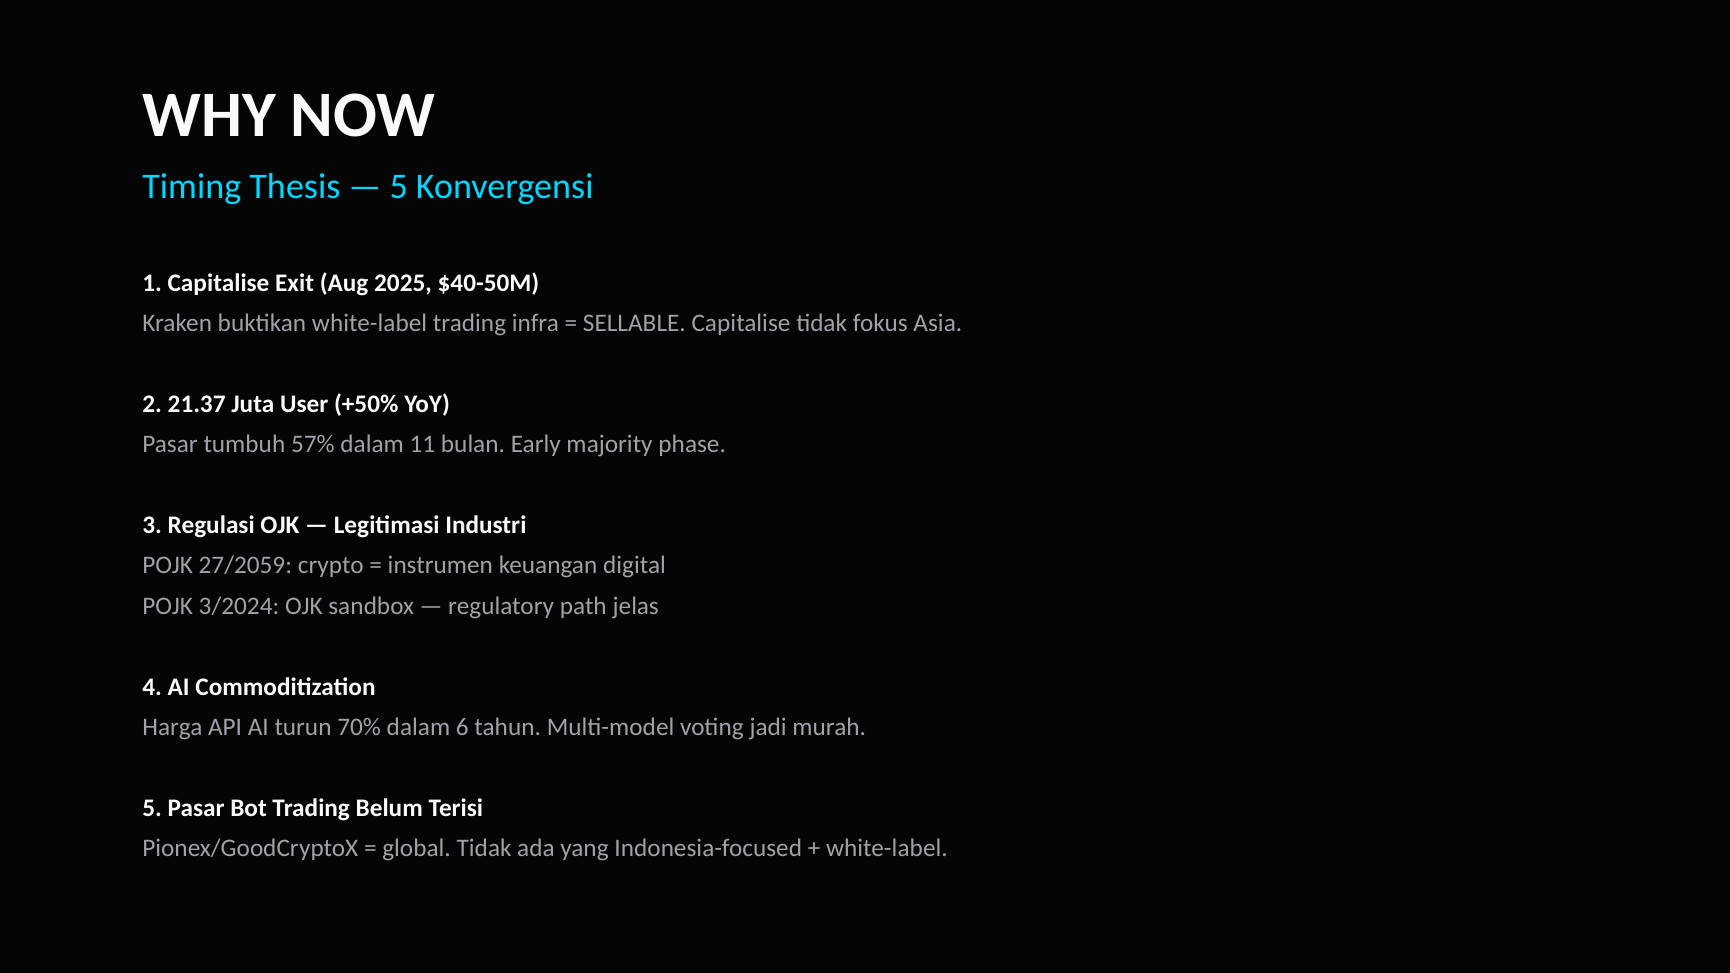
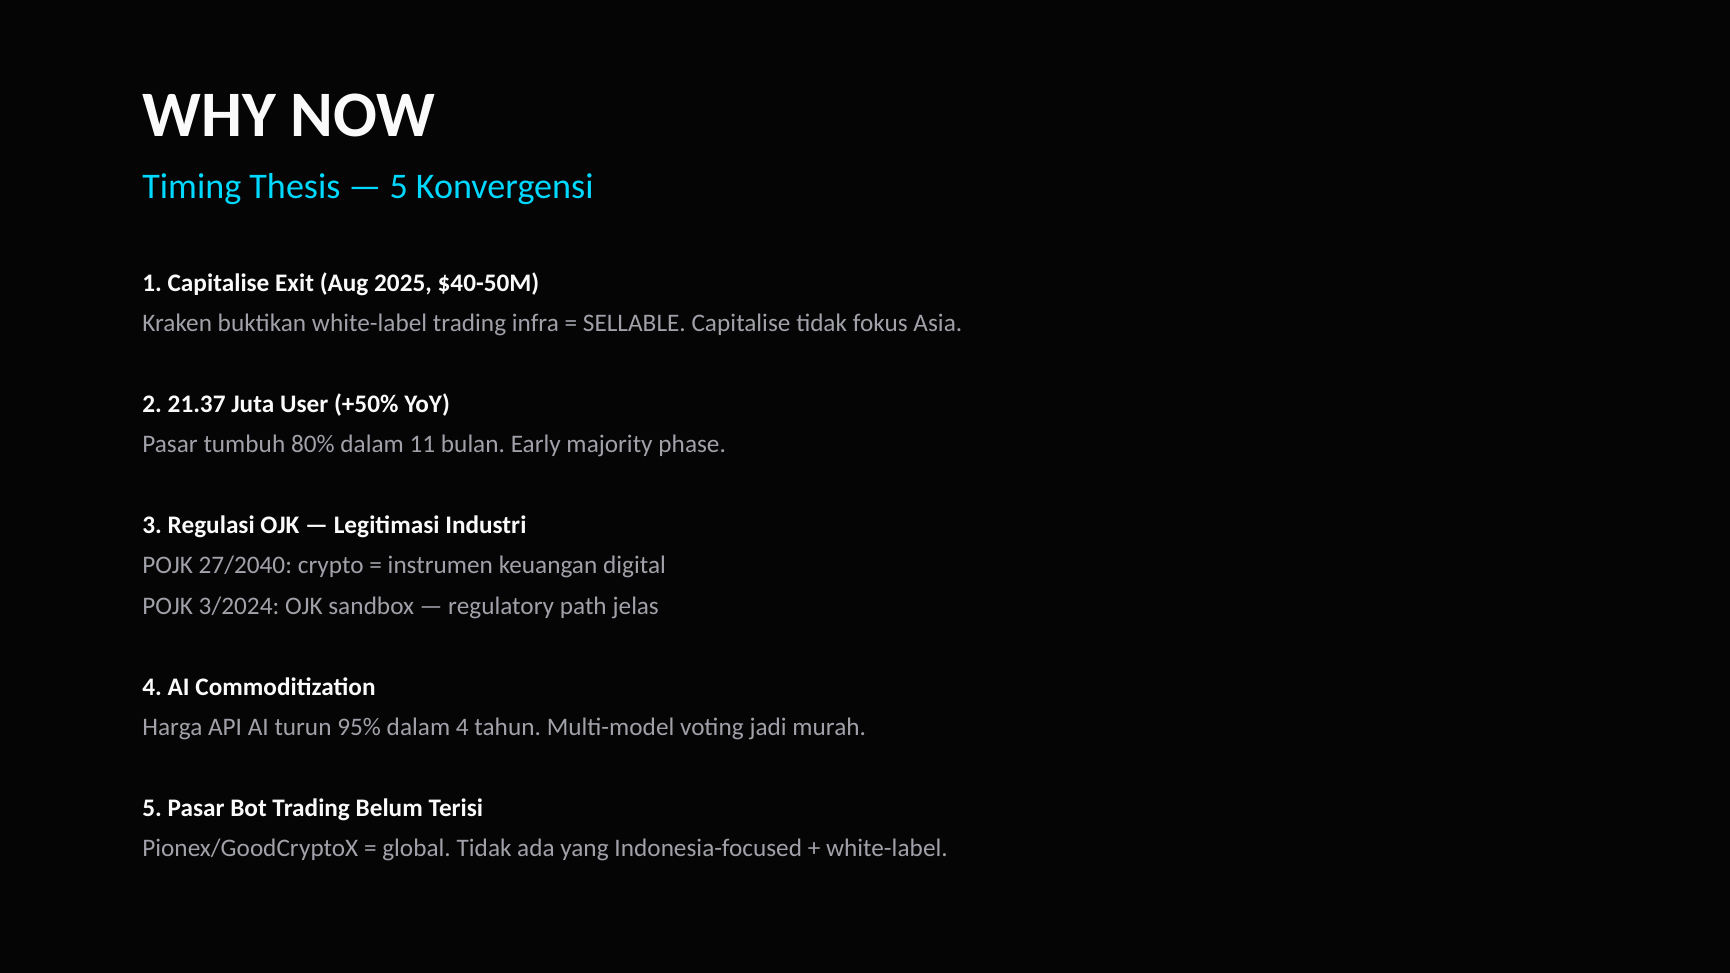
57%: 57% -> 80% (313, 444)
27/2059: 27/2059 -> 27/2040 (245, 566)
70%: 70% -> 95% (359, 727)
dalam 6: 6 -> 4 (462, 727)
